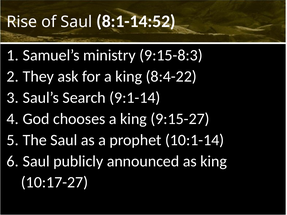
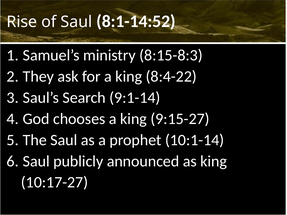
9:15-8:3: 9:15-8:3 -> 8:15-8:3 (171, 55)
